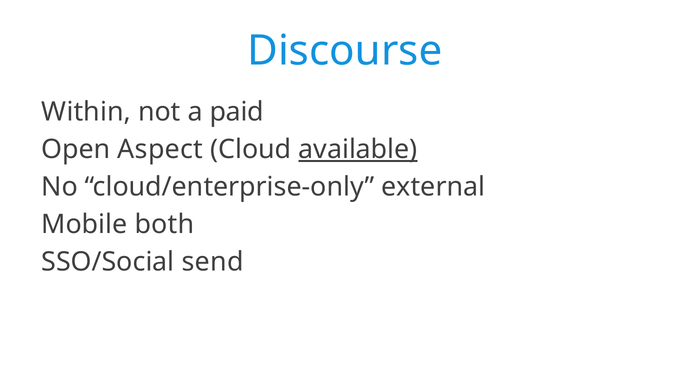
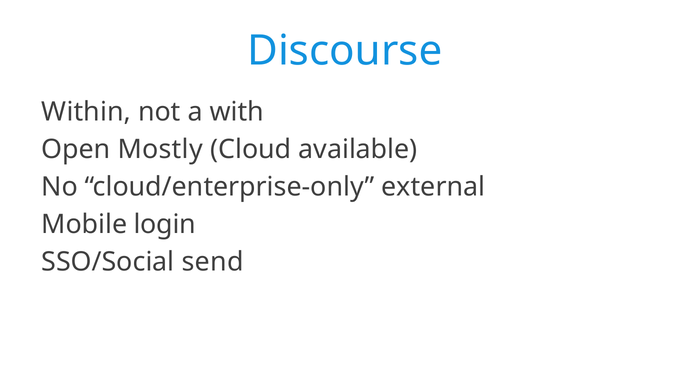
paid: paid -> with (237, 112)
Aspect: Aspect -> Mostly (160, 149)
available underline: present -> none (358, 149)
both: both -> login (165, 224)
